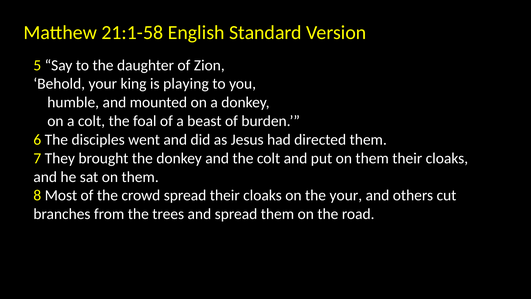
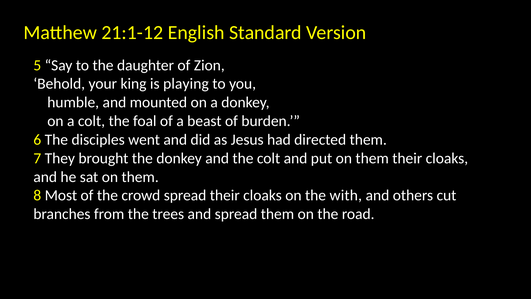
21:1-58: 21:1-58 -> 21:1-12 (132, 32)
the your: your -> with (346, 195)
